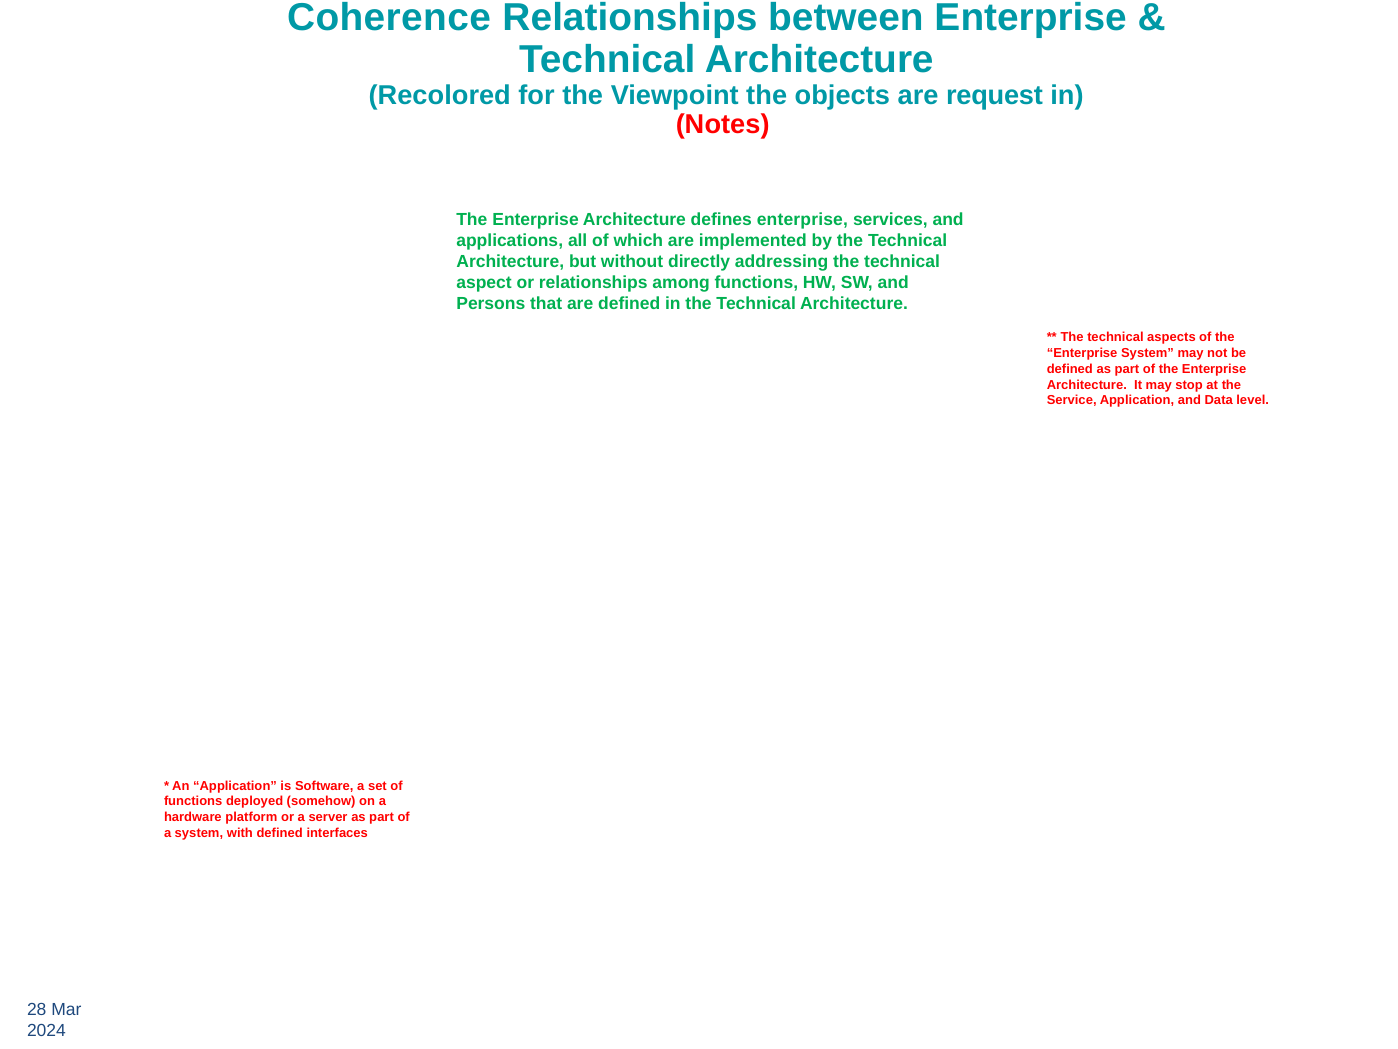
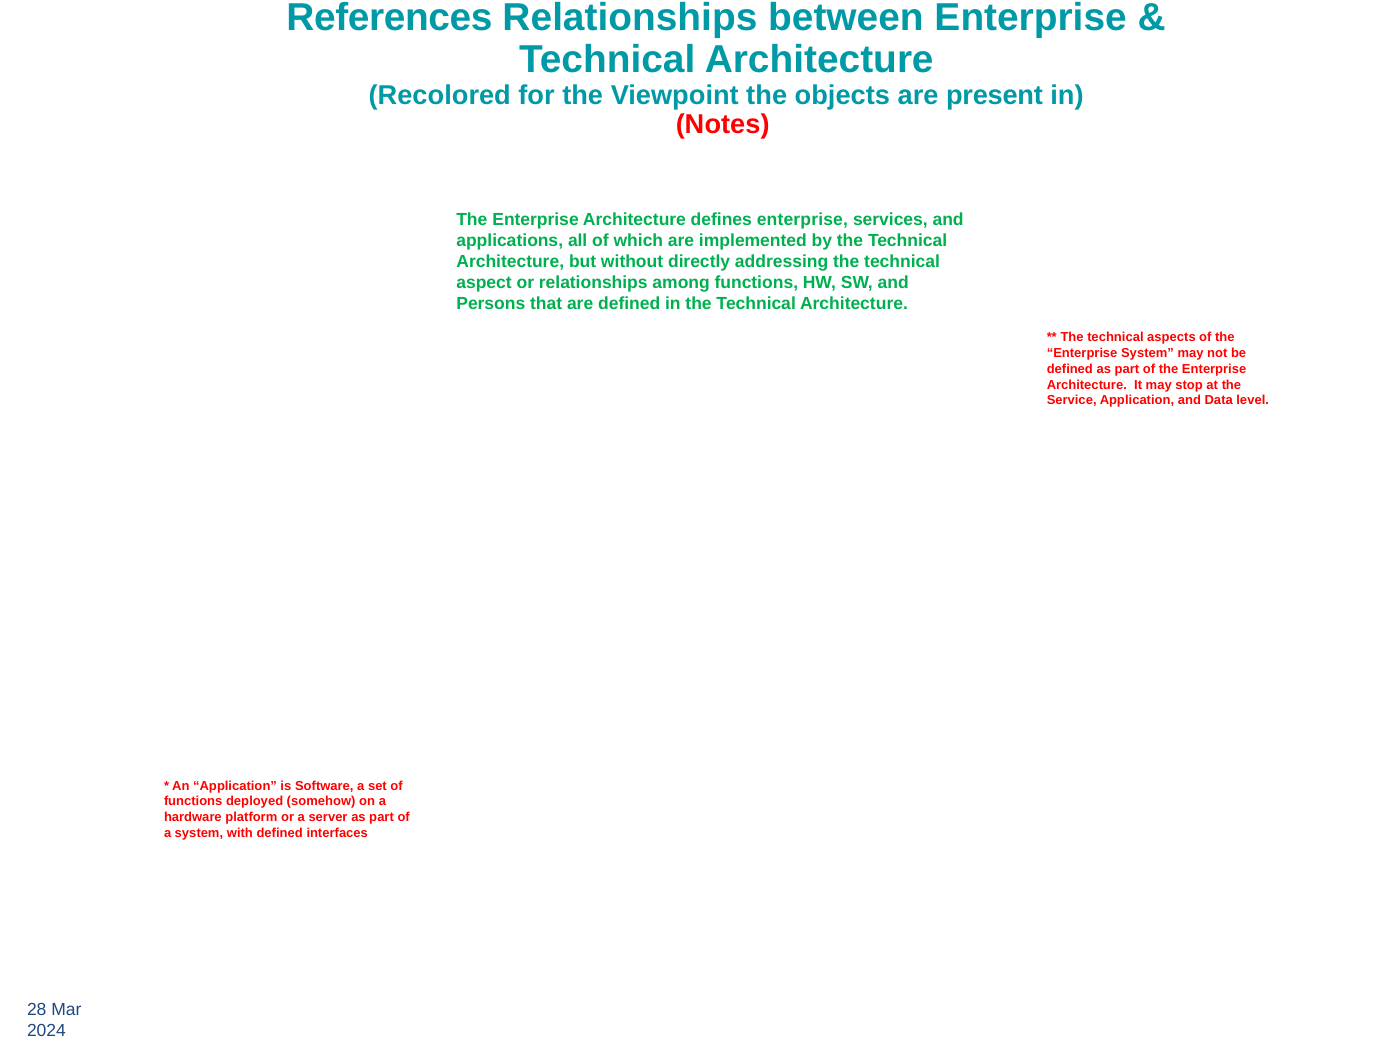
Coherence: Coherence -> References (389, 18)
request: request -> present (994, 95)
